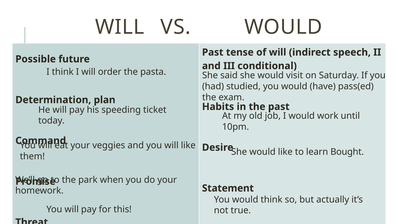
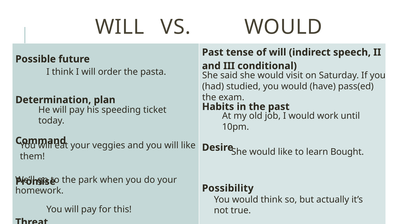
Statement: Statement -> Possibility (228, 188)
